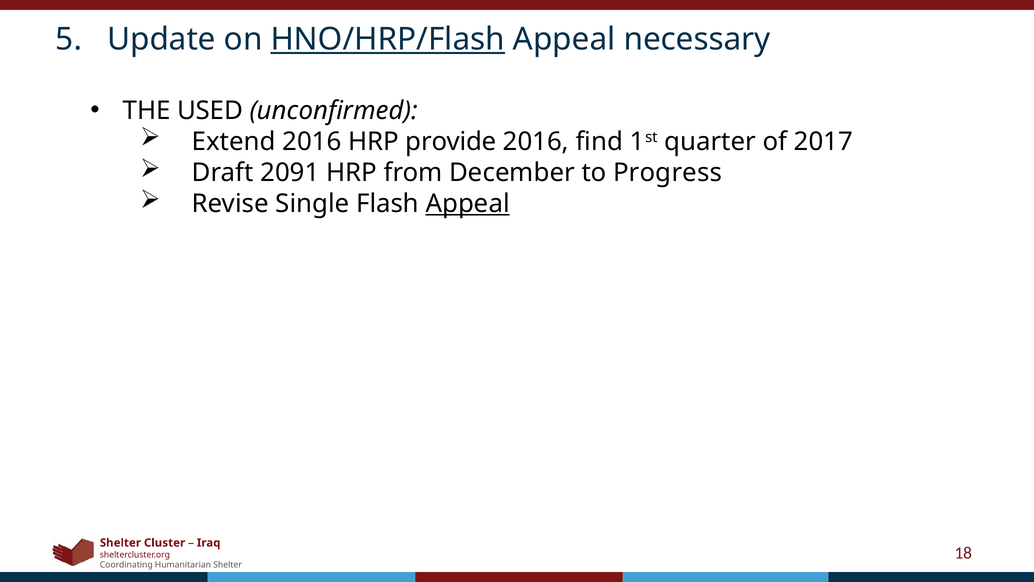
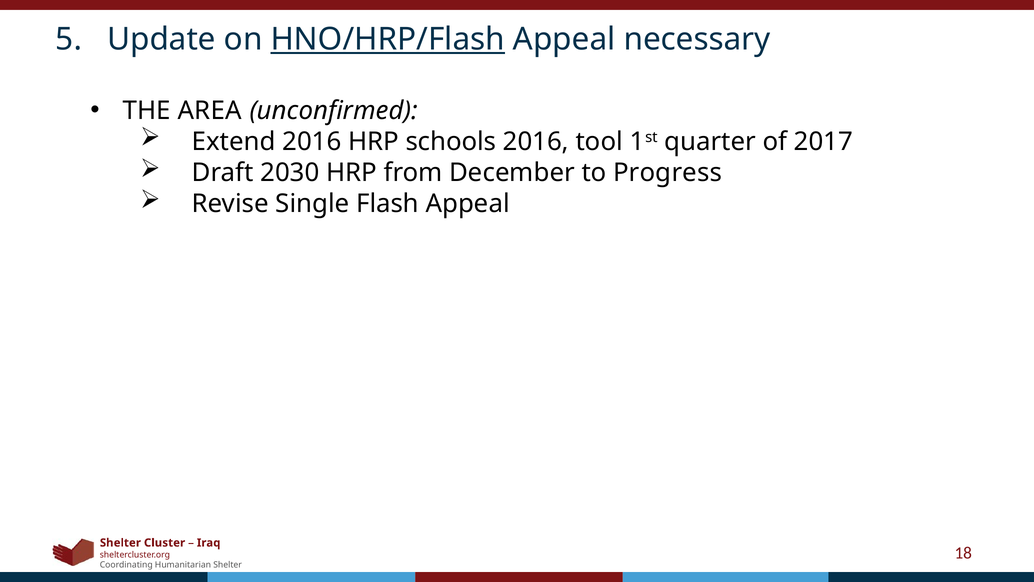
USED: USED -> AREA (210, 111)
provide: provide -> schools (451, 142)
find: find -> tool (599, 142)
2091: 2091 -> 2030 (290, 173)
Appeal underline: present -> none (468, 204)
